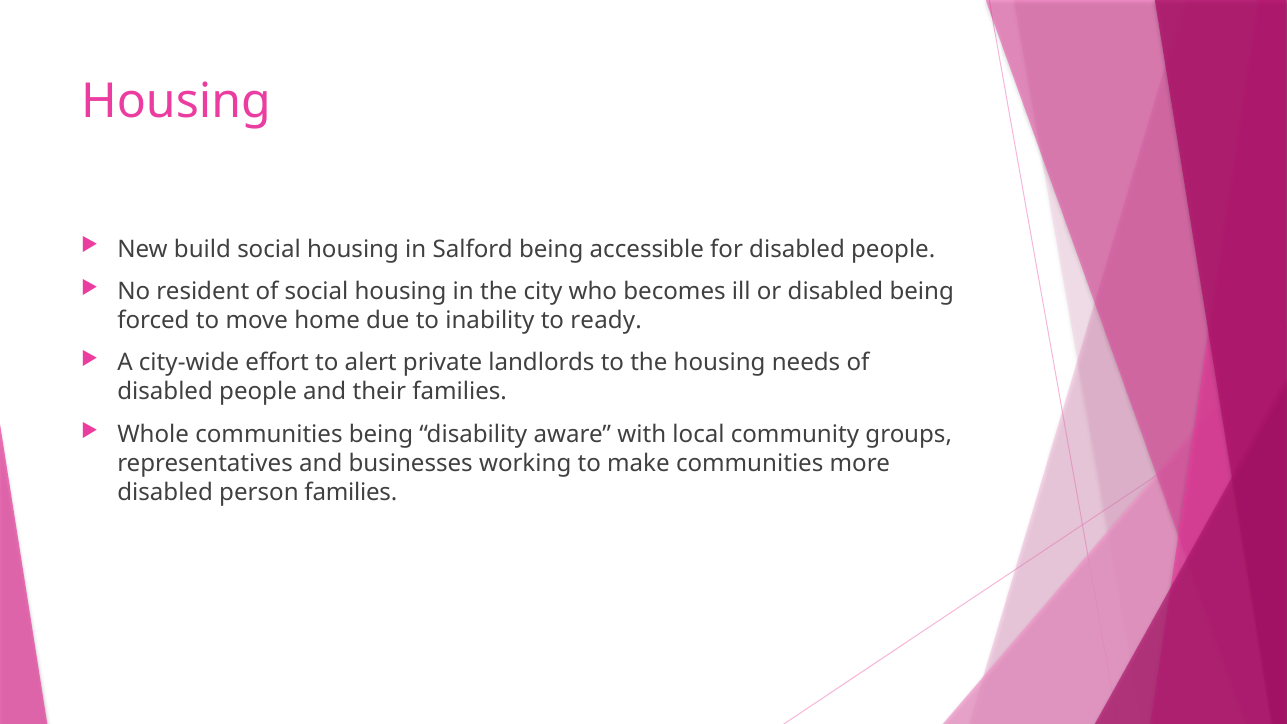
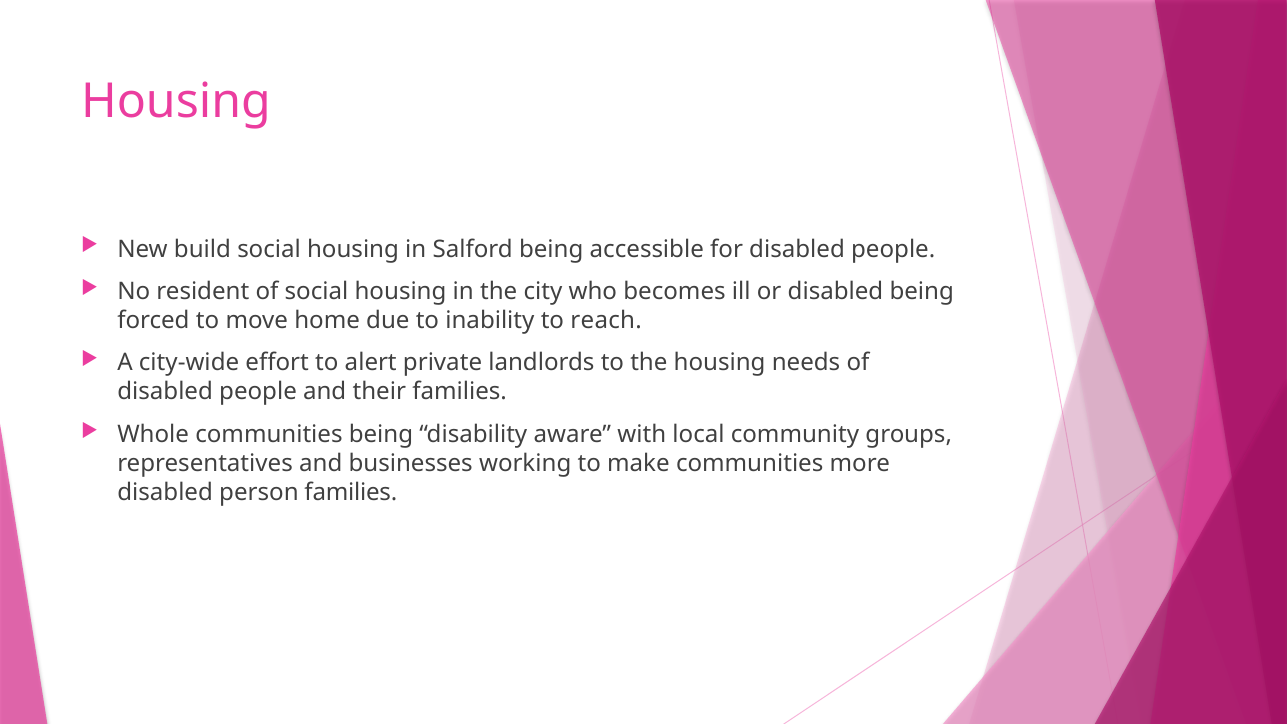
ready: ready -> reach (606, 320)
